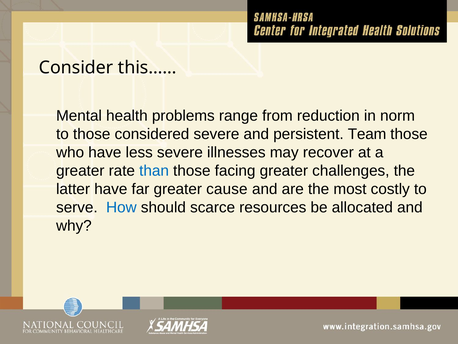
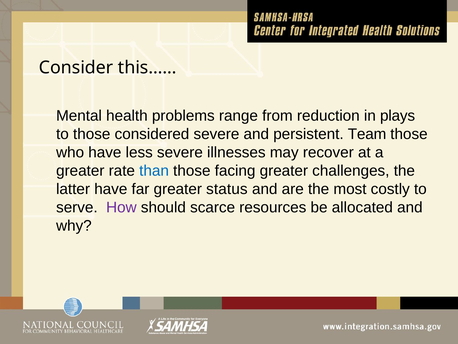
norm: norm -> plays (398, 116)
cause: cause -> status (227, 189)
How colour: blue -> purple (121, 207)
